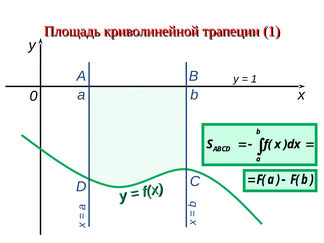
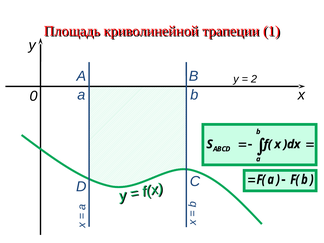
1: 1 -> 2 (254, 79)
